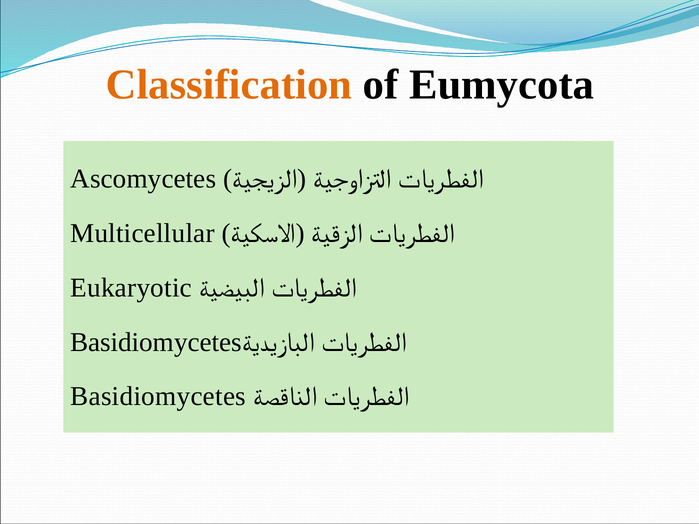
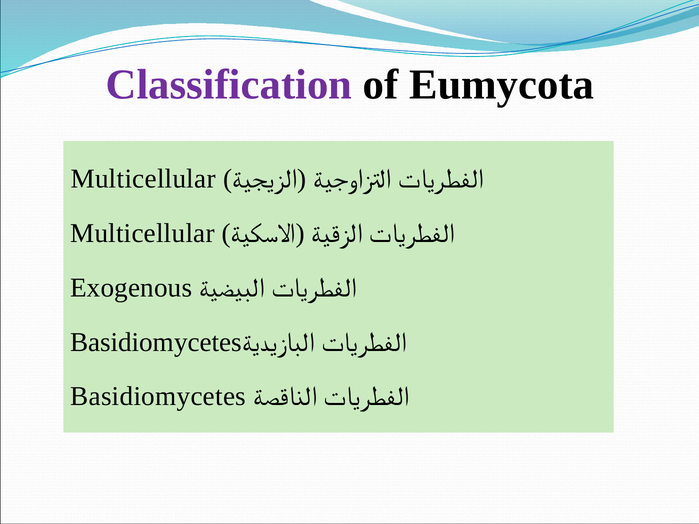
Classification colour: orange -> purple (229, 85)
Ascomycetes: Ascomycetes -> Multicellular (143, 179)
Eukaryotic: Eukaryotic -> Exogenous (131, 288)
